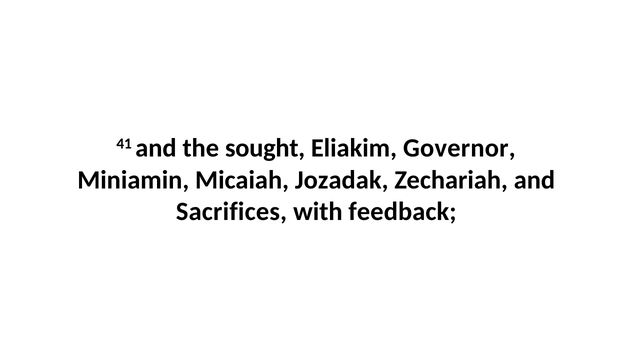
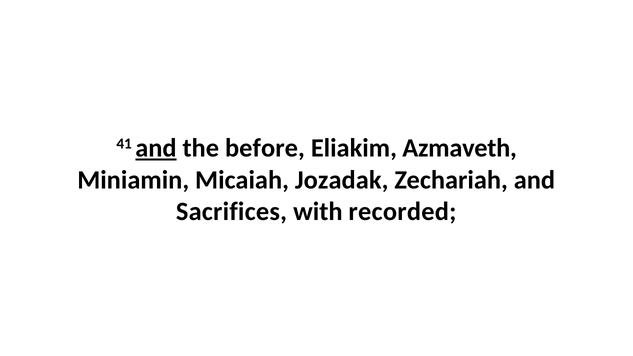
and underline: none -> present (156, 148)
sought: sought -> before (265, 148)
Governor: Governor -> Azmaveth (460, 148)
feedback: feedback -> recorded (402, 212)
